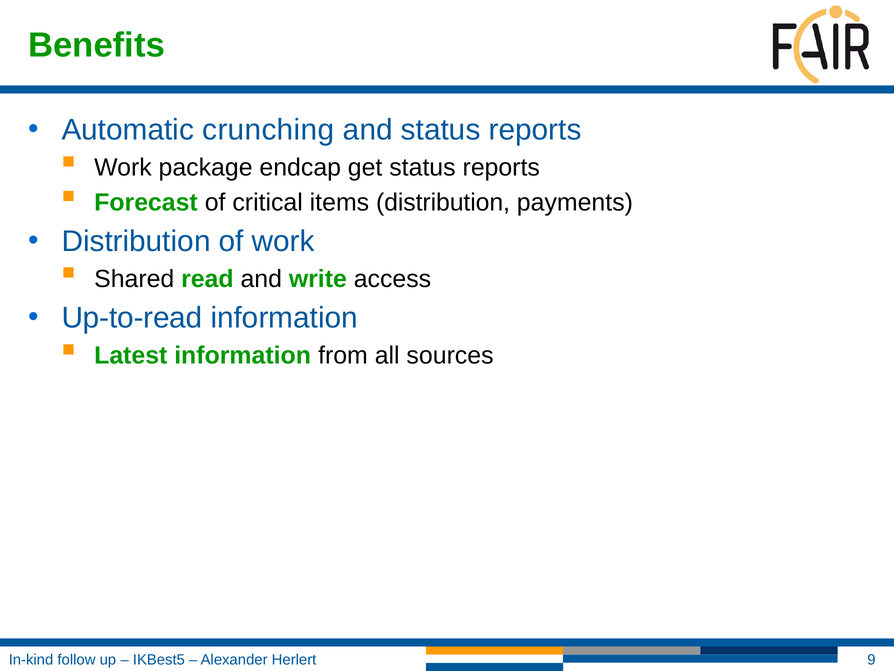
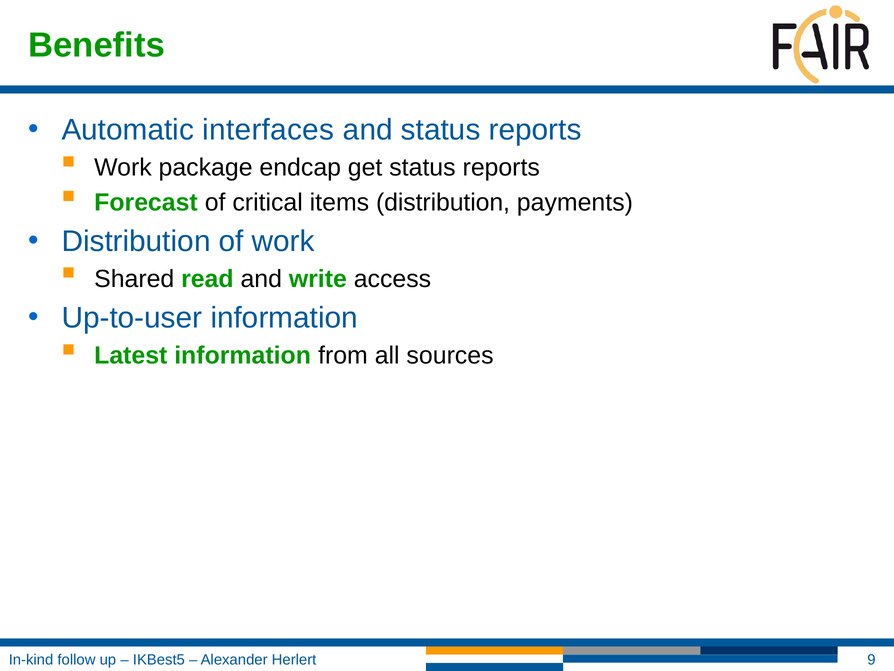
crunching: crunching -> interfaces (268, 130)
Up-to-read: Up-to-read -> Up-to-user (132, 318)
